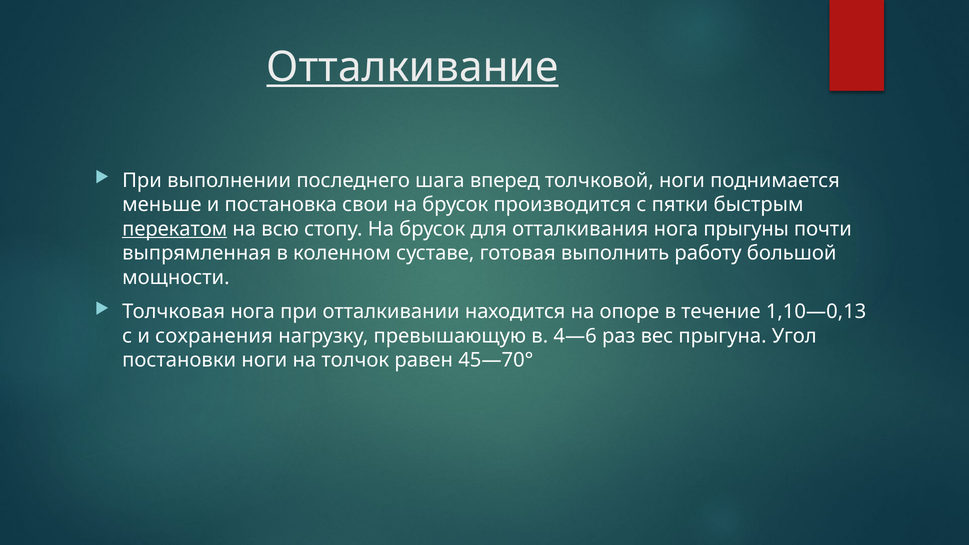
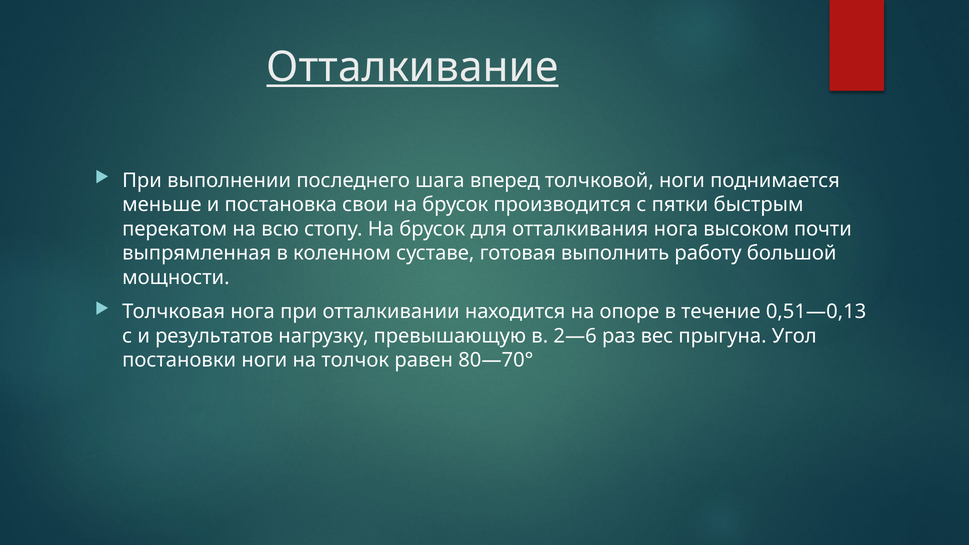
перекатом underline: present -> none (175, 229)
прыгуны: прыгуны -> высоком (746, 229)
1,10—0,13: 1,10—0,13 -> 0,51—0,13 (816, 312)
сохранения: сохранения -> результатов (214, 336)
4—6: 4—6 -> 2—6 (575, 336)
45—70°: 45—70° -> 80—70° (496, 360)
